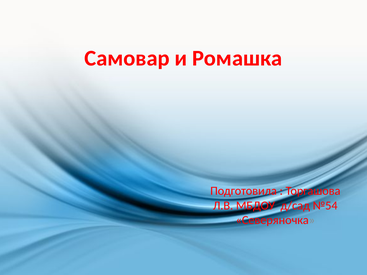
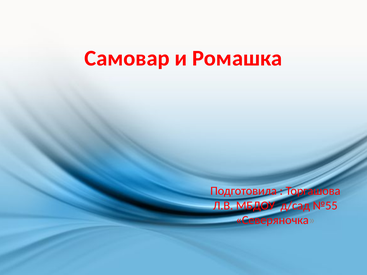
№54: №54 -> №55 (325, 206)
